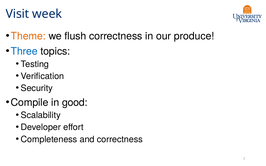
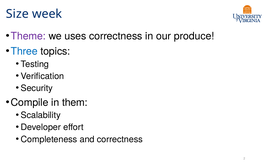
Visit: Visit -> Size (17, 14)
Theme colour: orange -> purple (28, 36)
flush: flush -> uses (75, 36)
good: good -> them (75, 103)
